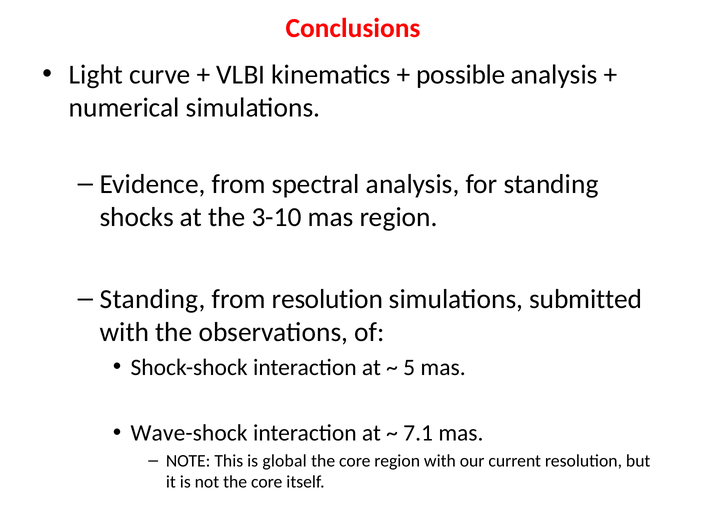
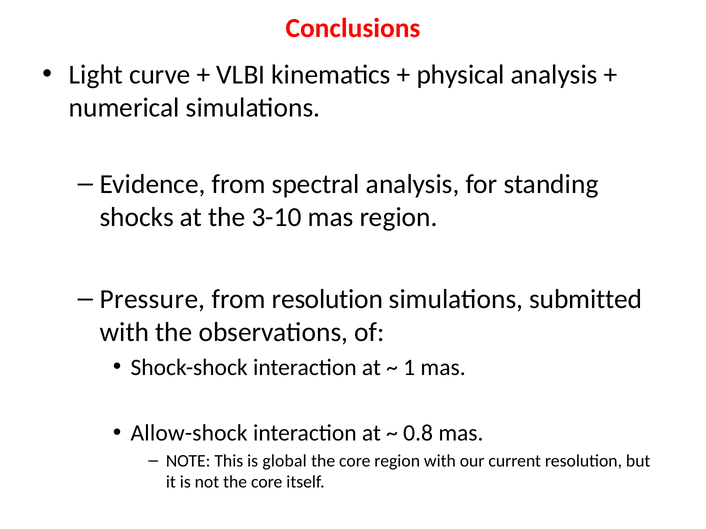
possible: possible -> physical (461, 75)
Standing: Standing -> Pressure (153, 300)
5: 5 -> 1 (409, 368)
Wave-shock: Wave-shock -> Allow-shock (189, 433)
7.1: 7.1 -> 0.8 (418, 433)
